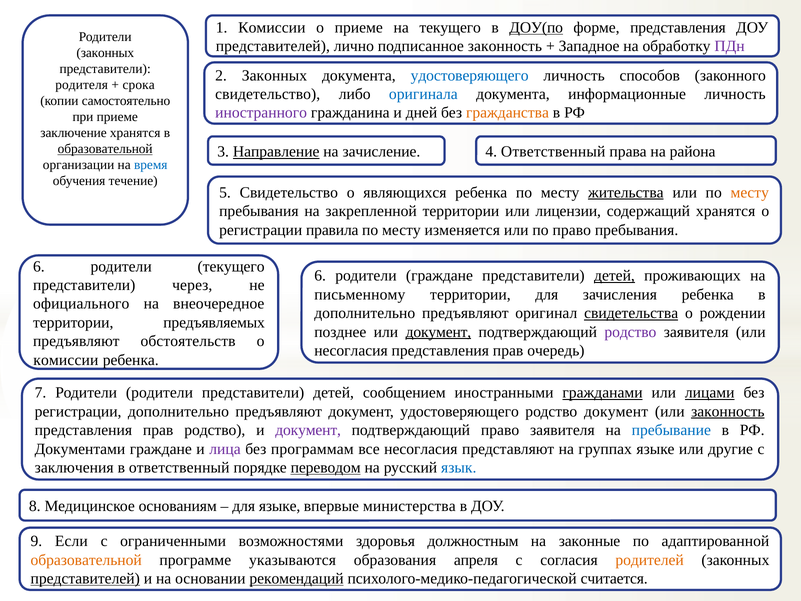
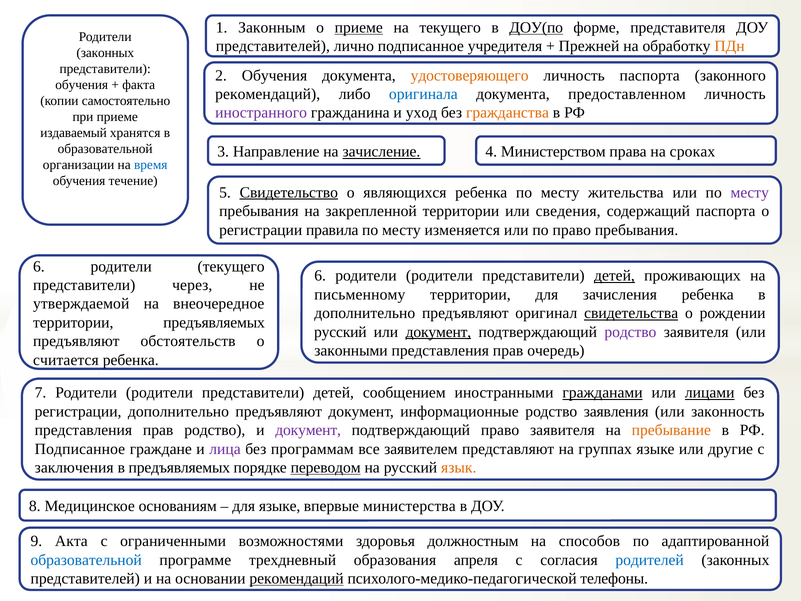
1 Комиссии: Комиссии -> Законным (272, 28)
приеме underline: none -> present (359, 28)
форме представления: представления -> представителя (678, 28)
подписанное законность: законность -> учредителя (505, 46)
Западное: Западное -> Прежней (589, 46)
ПДн colour: purple -> orange (729, 46)
2 Законных: Законных -> Обучения (275, 75)
удостоверяющего colour: blue -> orange (470, 75)
личность способов: способов -> паспорта (650, 75)
родителя: родителя -> обучения (82, 85)
срока: срока -> факта (139, 85)
свидетельство: свидетельство -> рекомендаций (268, 94)
информационные: информационные -> предоставленном (627, 94)
дней: дней -> уход (421, 113)
заключение: заключение -> издаваемый (74, 133)
образовательной underline: present -> none (105, 149)
Направление underline: present -> none (276, 152)
зачисление underline: none -> present (381, 152)
4 Ответственный: Ответственный -> Министерством (553, 152)
района: района -> сроках (692, 152)
Свидетельство underline: none -> present (289, 192)
жительства underline: present -> none (626, 192)
месту colour: orange -> purple (750, 192)
лицензии: лицензии -> сведения (568, 211)
содержащий хранятся: хранятся -> паспорта (726, 211)
6 родители граждане: граждане -> родители (439, 276)
официального: официального -> утверждаемой (81, 304)
позднее: позднее -> русский (340, 332)
несогласия: несогласия -> законными (351, 350)
комиссии: комиссии -> считается (66, 360)
документ удостоверяющего: удостоверяющего -> информационные (460, 411)
родство документ: документ -> заявления (616, 411)
законность underline: present -> none (728, 411)
пребывание colour: blue -> orange (671, 430)
Документами: Документами -> Подписанное (80, 449)
все несогласия: несогласия -> заявителем (421, 449)
в ответственный: ответственный -> предъявляемых (179, 467)
язык colour: blue -> orange (459, 467)
Если: Если -> Акта (71, 541)
законные: законные -> способов (589, 541)
образовательной colour: orange -> blue (86, 560)
указываются: указываются -> трехдневный (293, 560)
родителей colour: orange -> blue (650, 560)
представителей underline: present -> none (85, 578)
считается: считается -> телефоны (614, 578)
